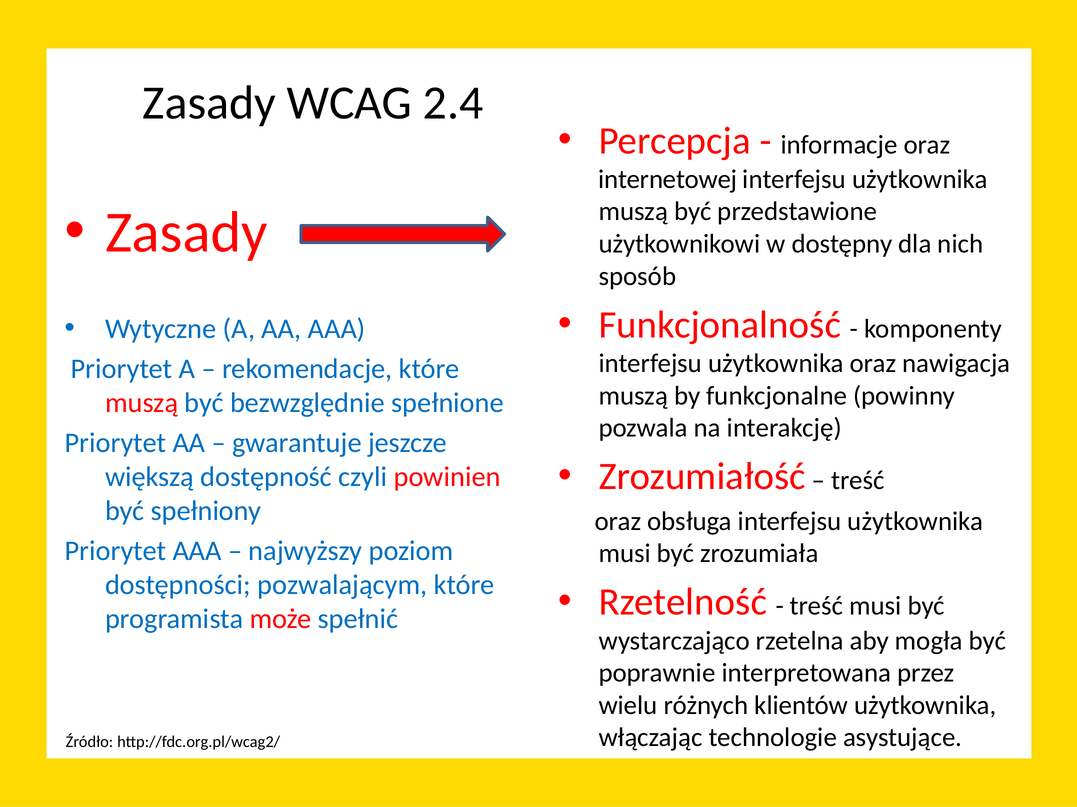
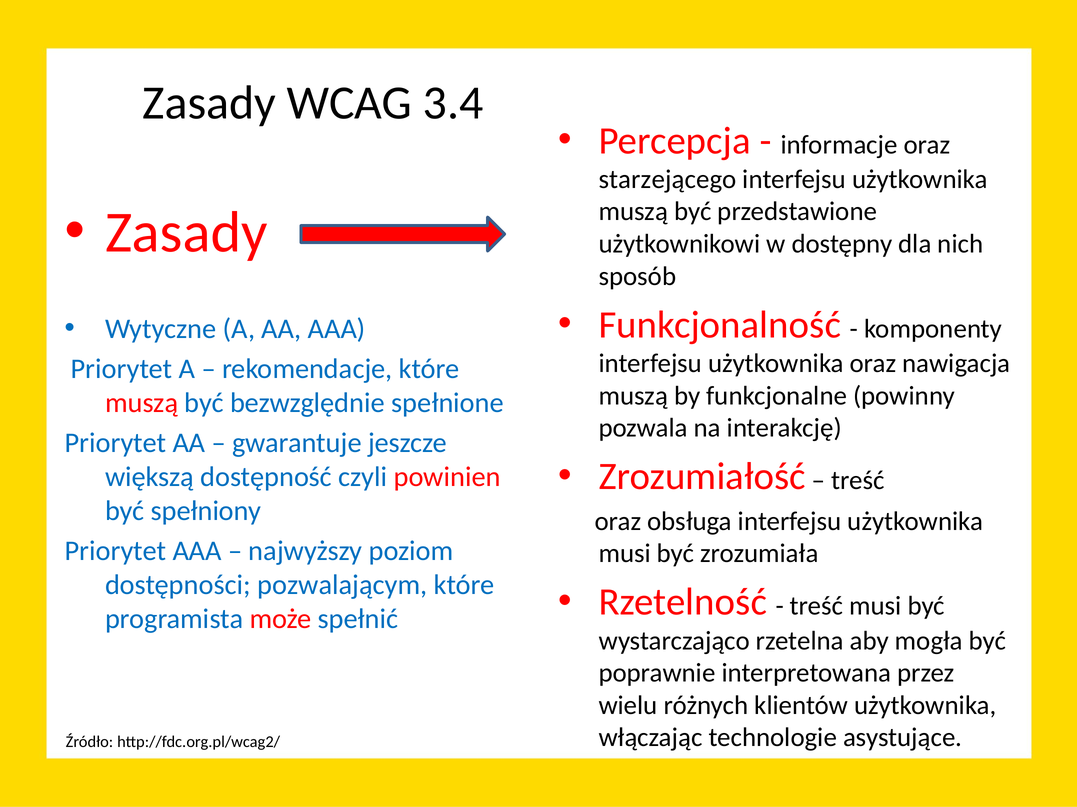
2.4: 2.4 -> 3.4 (453, 103)
internetowej: internetowej -> starzejącego (668, 179)
